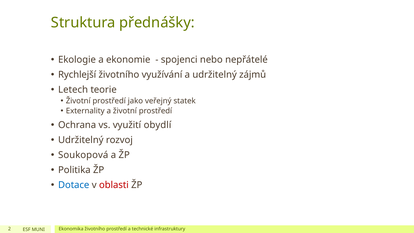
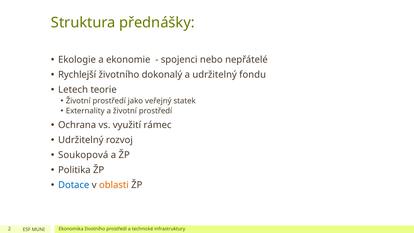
využívání: využívání -> dokonalý (162, 75)
zájmů: zájmů -> fondu (253, 75)
obydlí: obydlí -> rámec (158, 125)
oblasti colour: red -> orange (114, 185)
